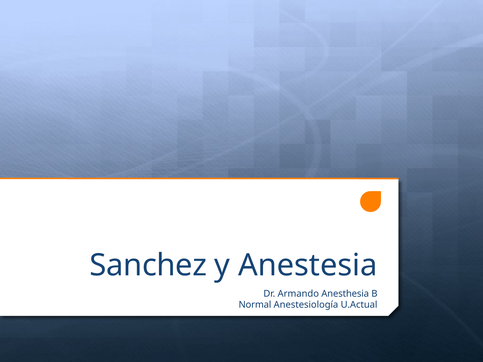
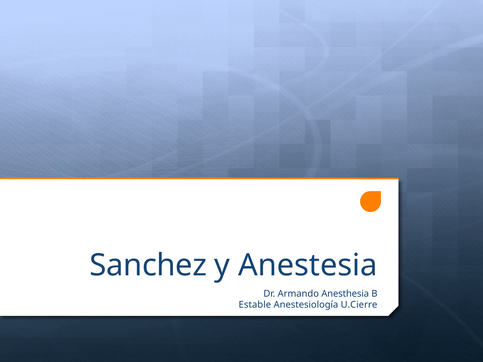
Normal: Normal -> Estable (255, 305)
U.Actual: U.Actual -> U.Cierre (359, 305)
